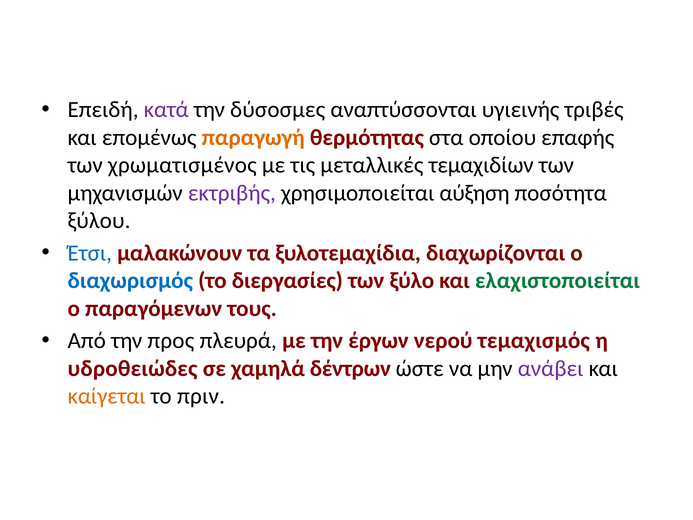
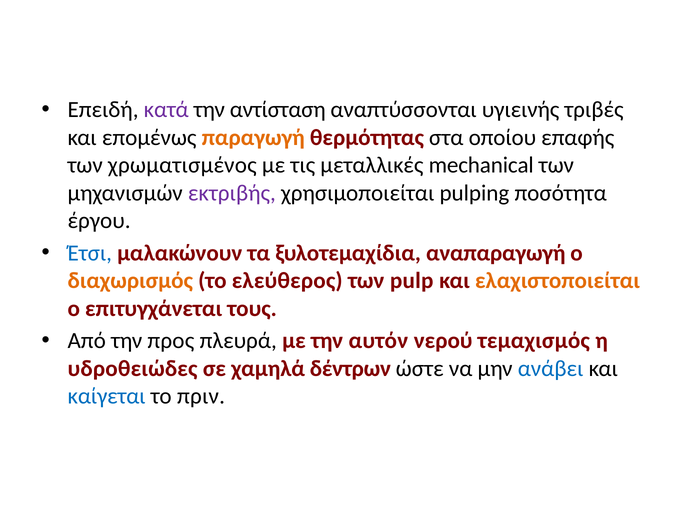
δύσοσμες: δύσοσμες -> αντίσταση (278, 110)
τεμαχιδίων: τεμαχιδίων -> mechanical (481, 165)
αύξηση: αύξηση -> pulping (474, 193)
ξύλου: ξύλου -> έργου (99, 221)
διαχωρίζονται: διαχωρίζονται -> αναπαραγωγή (496, 253)
διαχωρισμός colour: blue -> orange (130, 281)
διεργασίες: διεργασίες -> ελεύθερος (287, 281)
ξύλο: ξύλο -> pulp (412, 281)
ελαχιστοποιείται colour: green -> orange (557, 281)
παραγόμενων: παραγόμενων -> επιτυγχάνεται (154, 308)
έργων: έργων -> αυτόν (378, 341)
ανάβει colour: purple -> blue (551, 368)
καίγεται colour: orange -> blue (107, 396)
